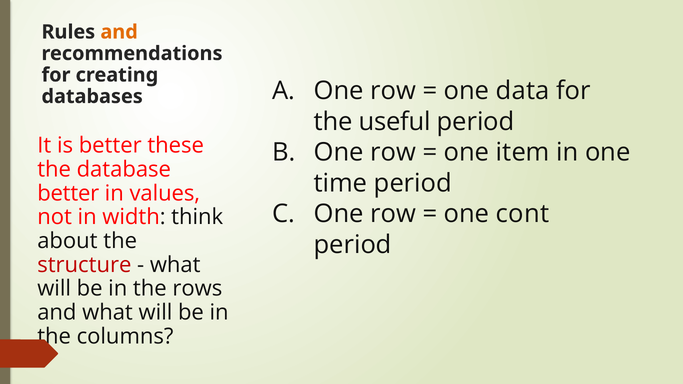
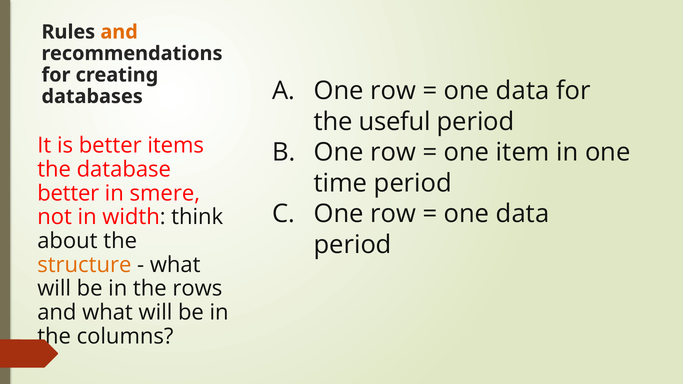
these: these -> items (176, 146)
values: values -> smere (165, 193)
cont: cont -> data (523, 214)
structure colour: red -> orange (84, 265)
